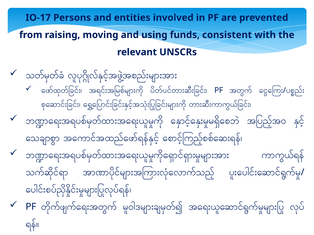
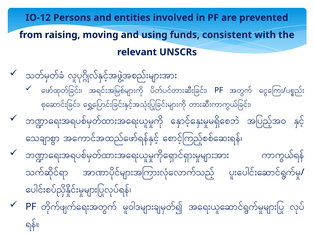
IO-17: IO-17 -> IO-12 (38, 18)
